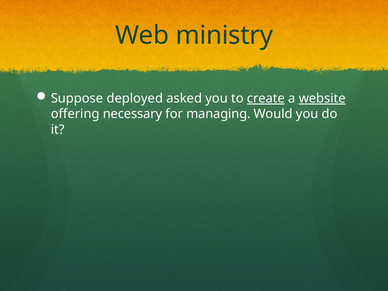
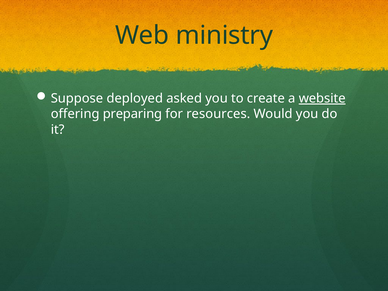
create underline: present -> none (266, 98)
necessary: necessary -> preparing (132, 114)
managing: managing -> resources (218, 114)
